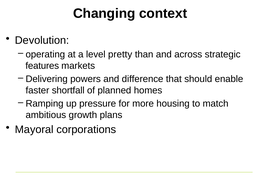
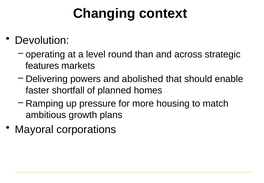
pretty: pretty -> round (120, 54)
difference: difference -> abolished (143, 79)
